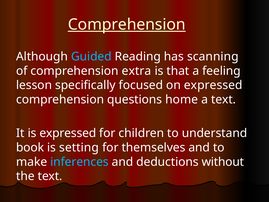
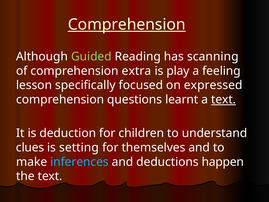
Guided colour: light blue -> light green (91, 56)
that: that -> play (178, 71)
home: home -> learnt (182, 99)
text underline: none -> present (224, 99)
is expressed: expressed -> deduction (68, 133)
book: book -> clues (30, 147)
without: without -> happen (223, 162)
